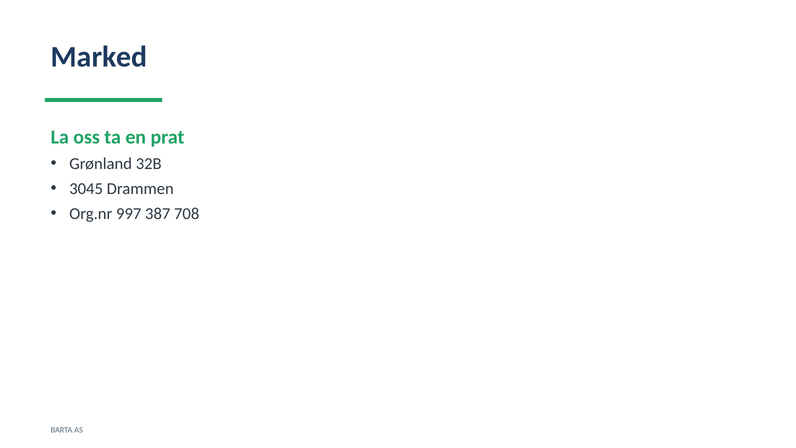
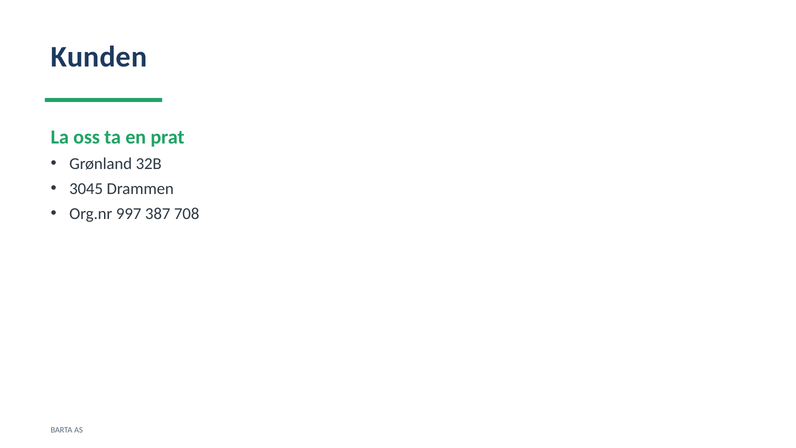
Marked: Marked -> Kunden (99, 57)
